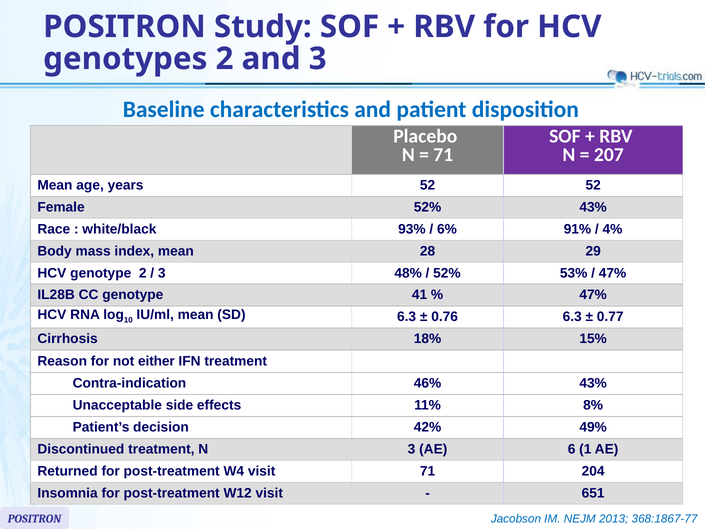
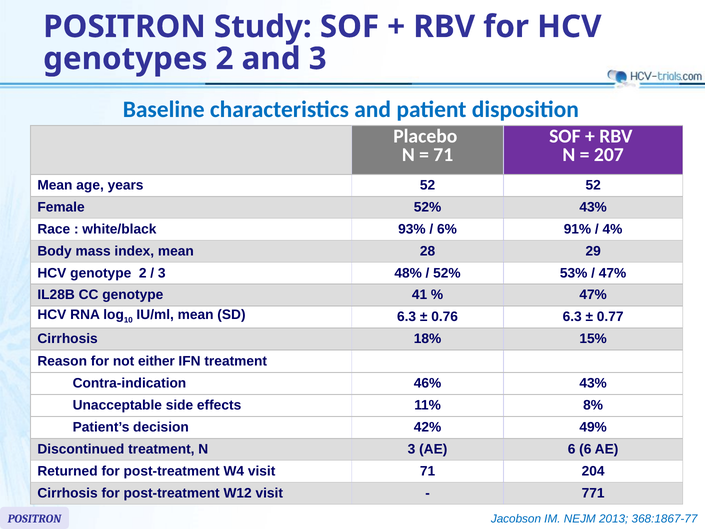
6 1: 1 -> 6 (585, 449)
Insomnia: Insomnia -> Cirrhosis (68, 493)
651: 651 -> 771 (593, 493)
